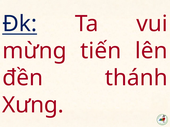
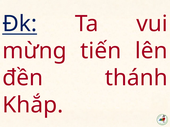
Xưng: Xưng -> Khắp (33, 105)
